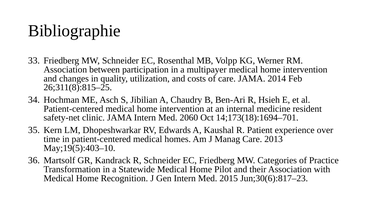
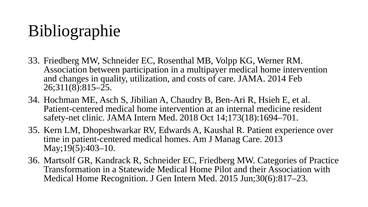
2060: 2060 -> 2018 (189, 118)
